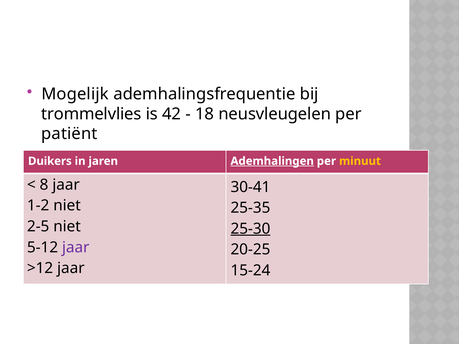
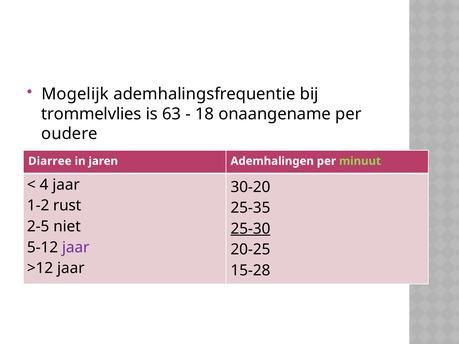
42: 42 -> 63 (172, 114)
neusvleugelen: neusvleugelen -> onaangename (275, 114)
patiënt: patiënt -> oudere (69, 134)
Duikers: Duikers -> Diarree (50, 161)
Ademhalingen underline: present -> none (272, 161)
minuut colour: yellow -> light green (360, 161)
8: 8 -> 4 (44, 185)
30-41: 30-41 -> 30-20 (250, 187)
1-2 niet: niet -> rust (67, 206)
15-24: 15-24 -> 15-28 (250, 271)
